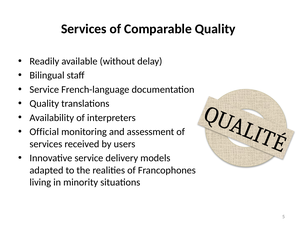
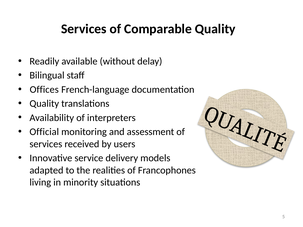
Service: Service -> Offices (44, 90)
